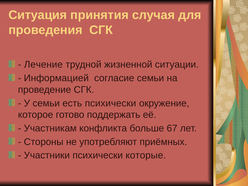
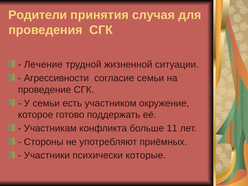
Ситуация: Ситуация -> Родители (38, 15)
Информацией: Информацией -> Агрессивности (56, 78)
есть психически: психически -> участником (111, 103)
67: 67 -> 11 (172, 128)
